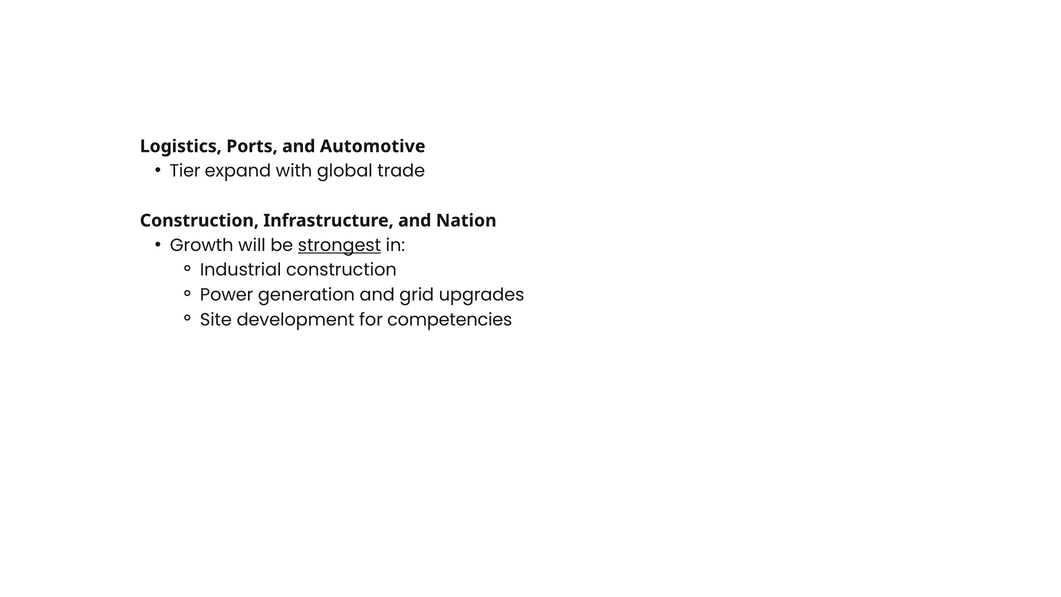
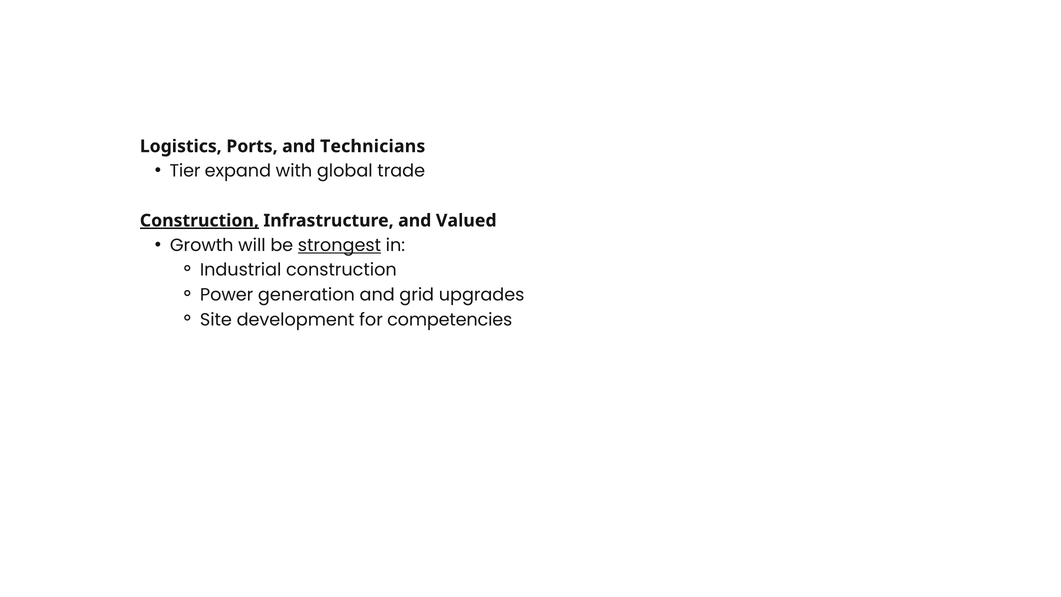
Automotive: Automotive -> Technicians (373, 146)
Construction underline: none -> present (199, 221)
Nation: Nation -> Valued (466, 221)
